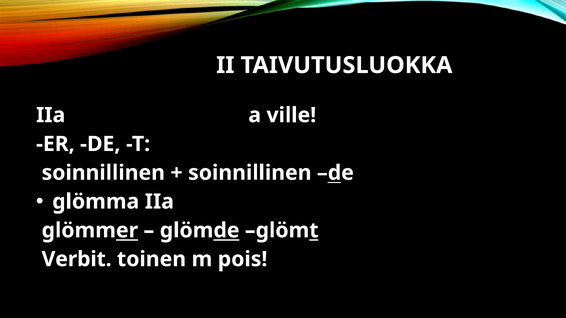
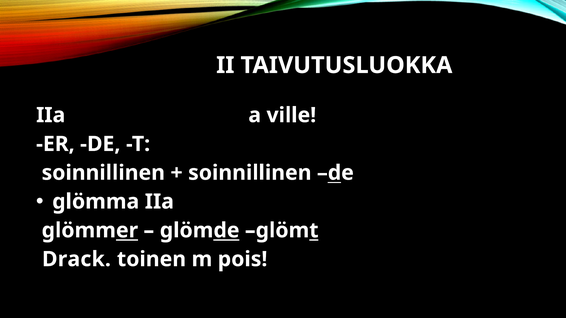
Verbit: Verbit -> Drack (76, 259)
